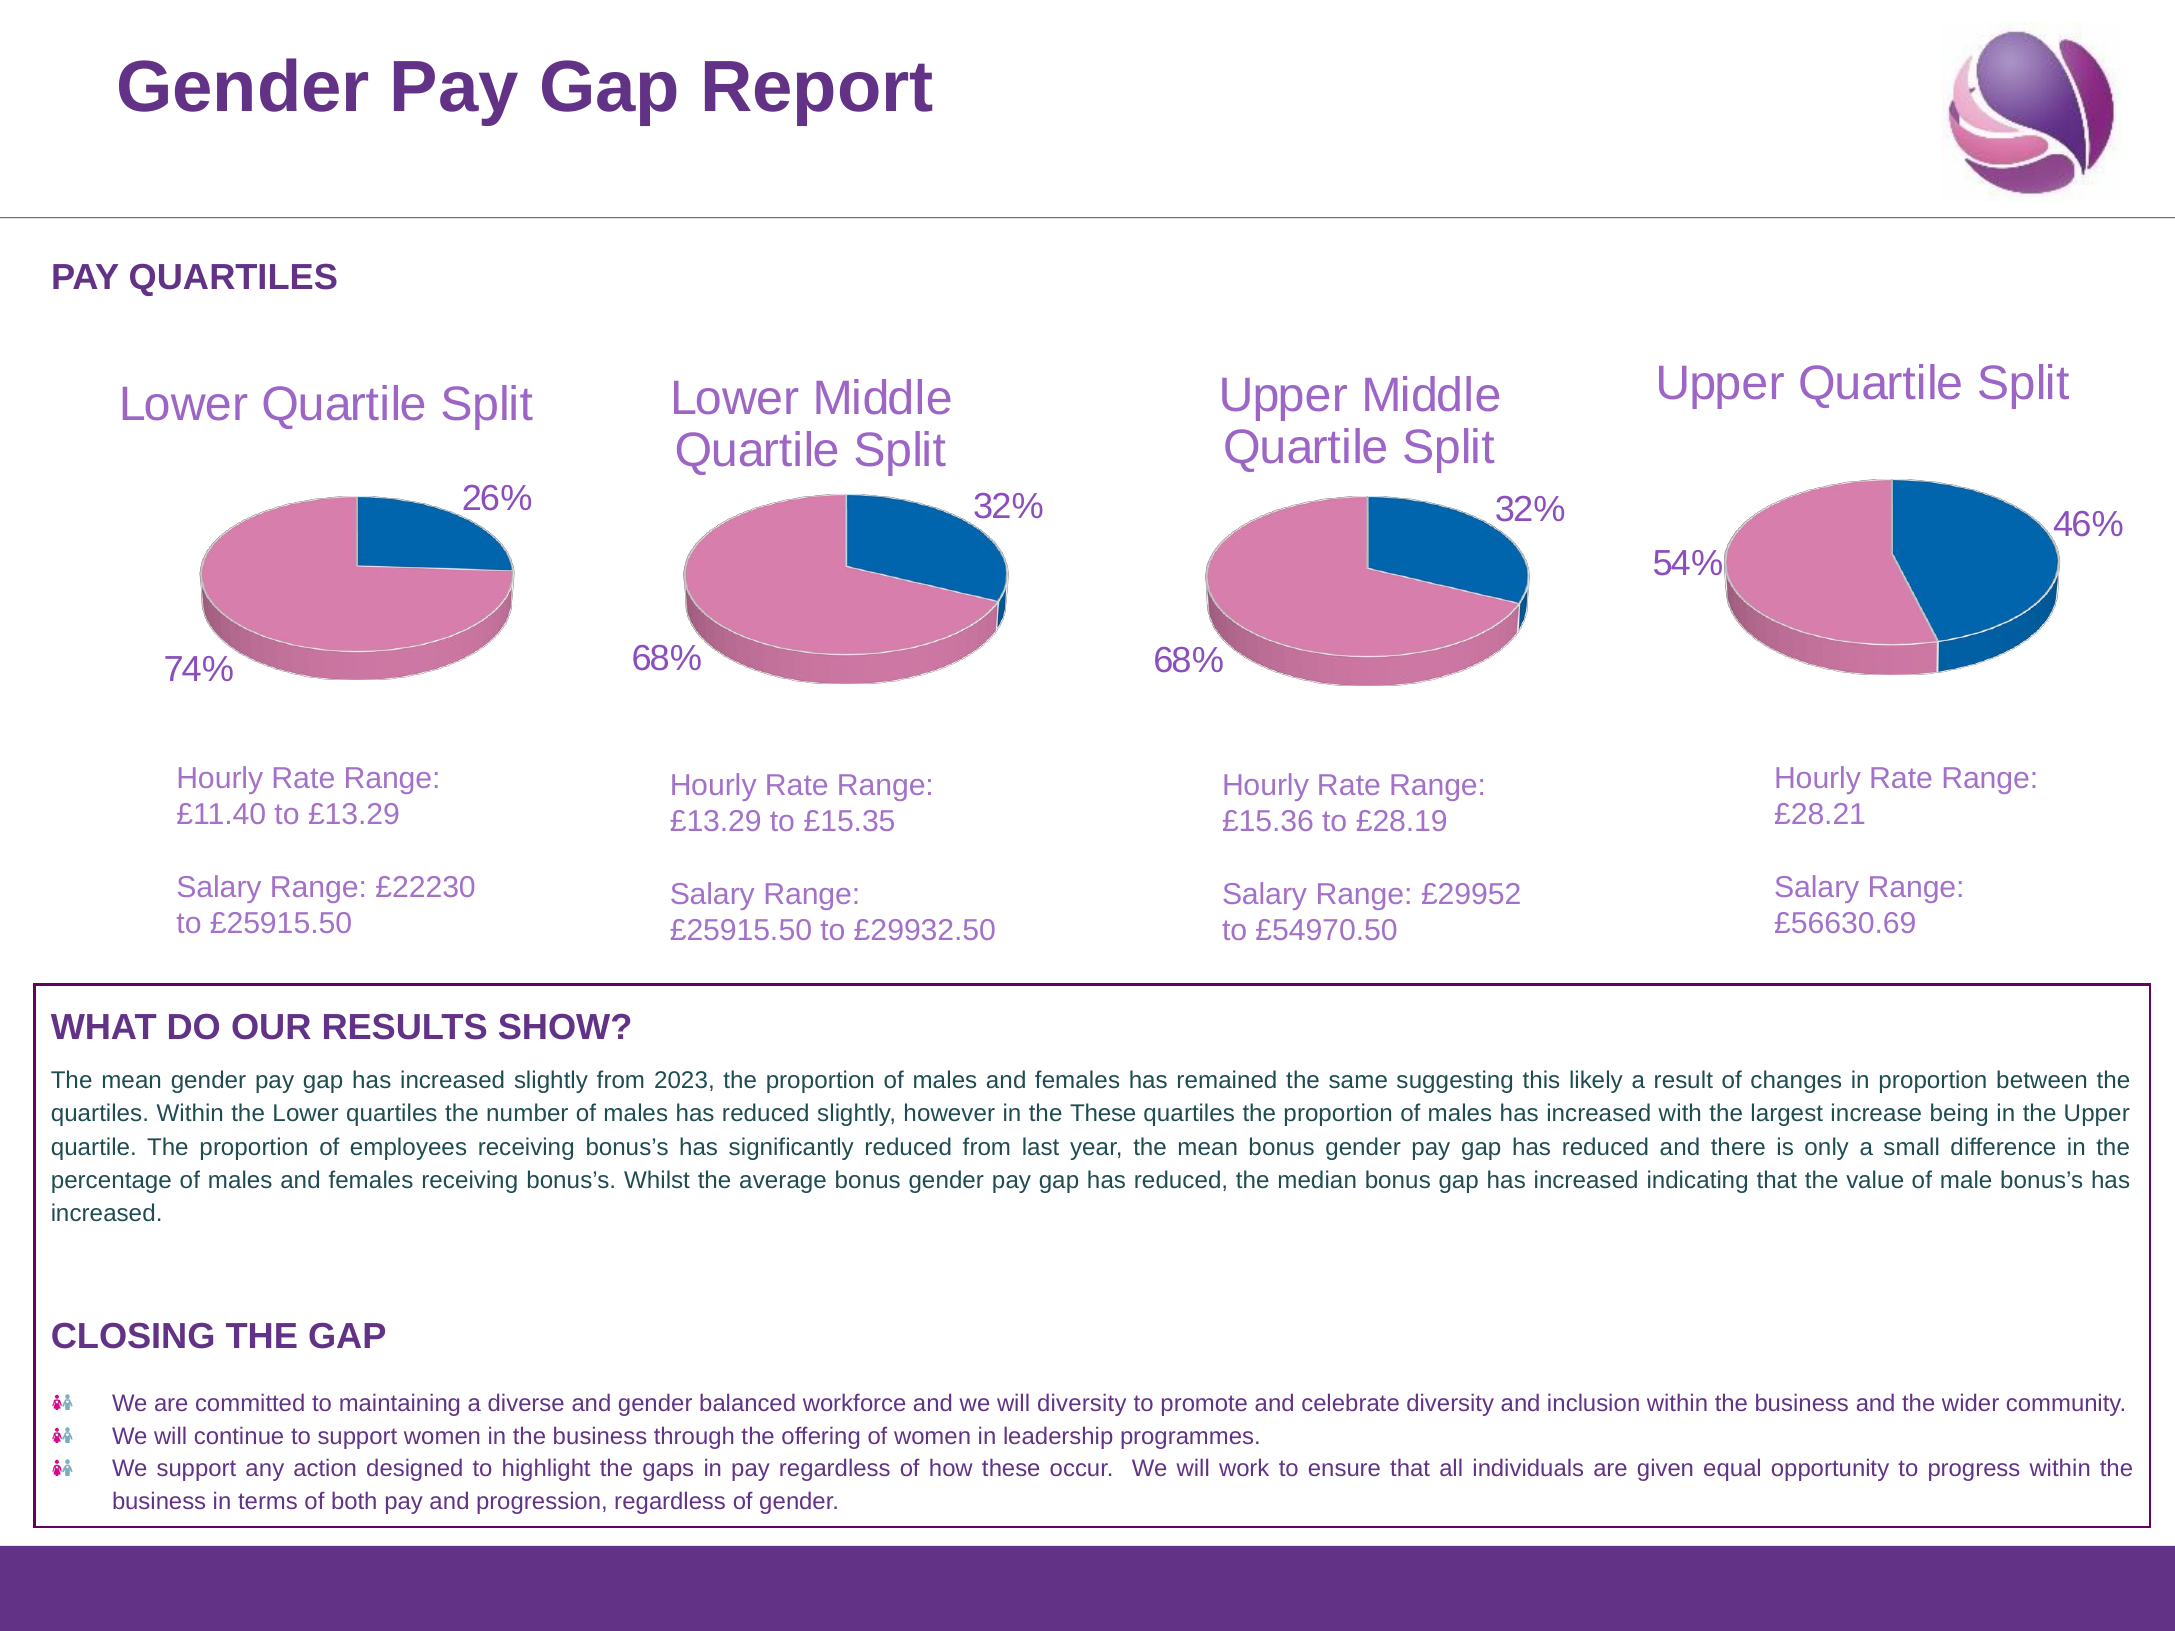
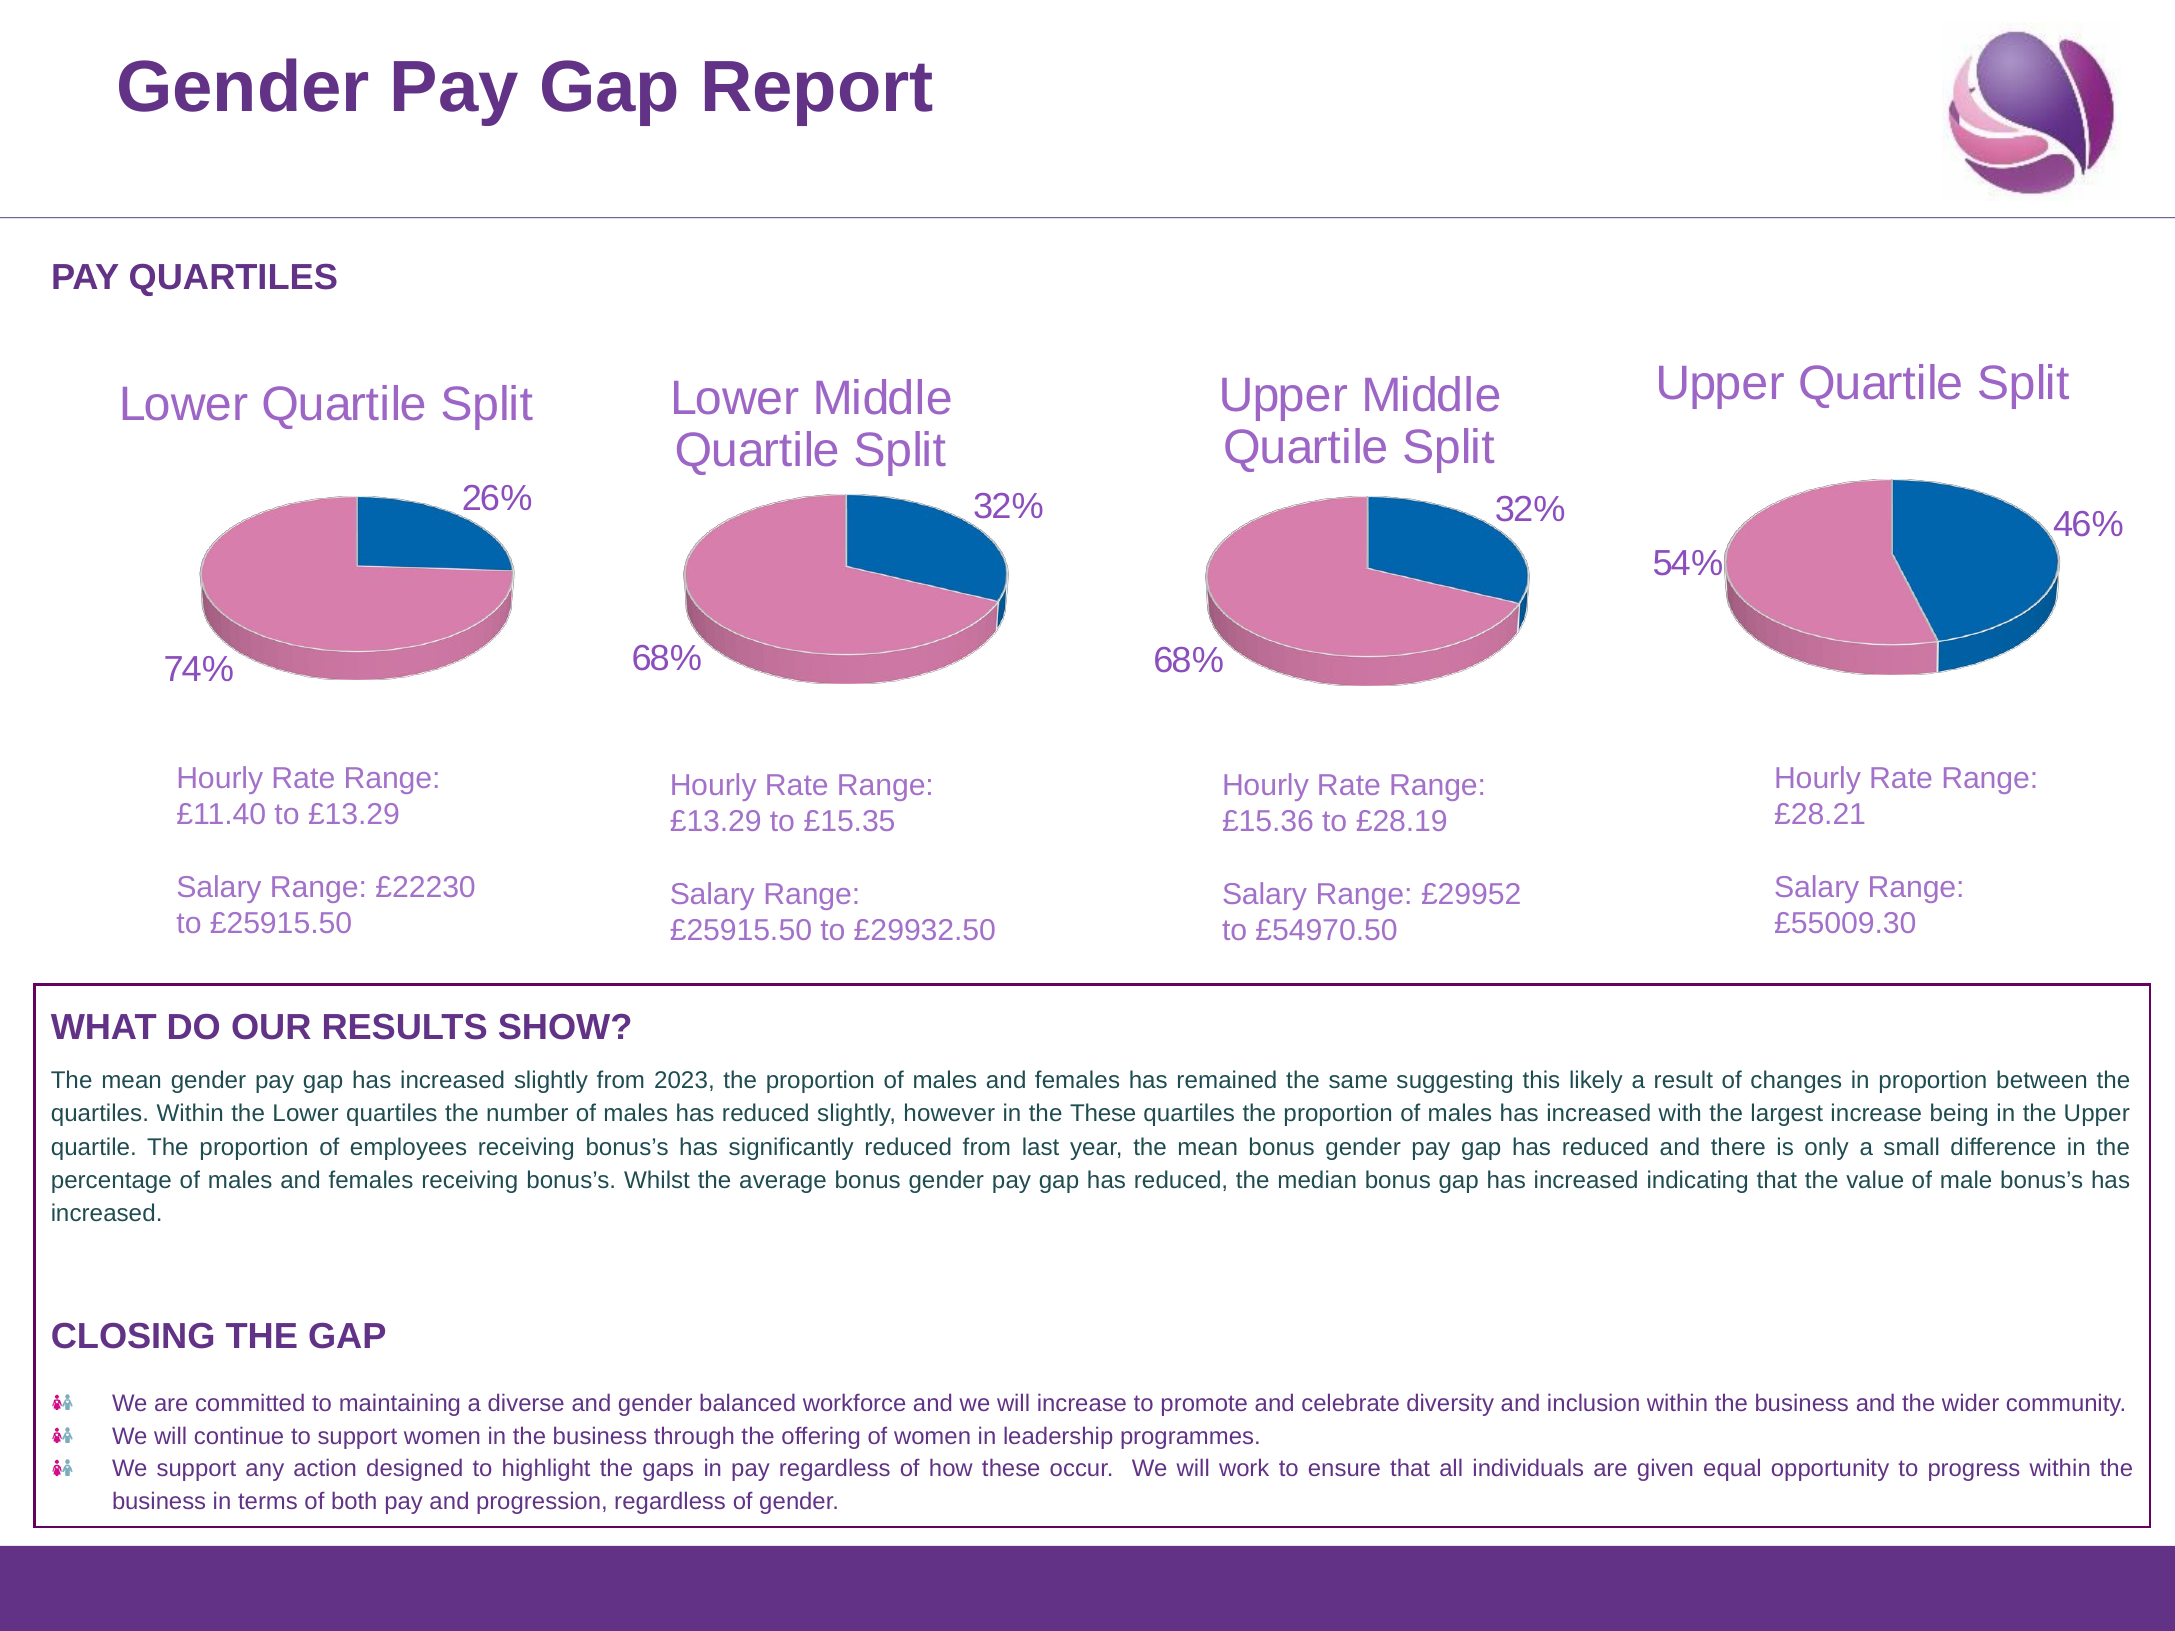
£56630.69: £56630.69 -> £55009.30 (1845, 924)
will diversity: diversity -> increase (1082, 1403)
